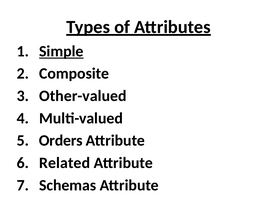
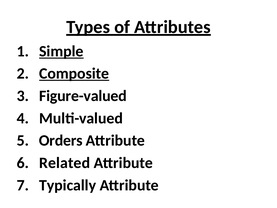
Composite underline: none -> present (74, 73)
Other-valued: Other-valued -> Figure-valued (83, 96)
Schemas: Schemas -> Typically (68, 185)
